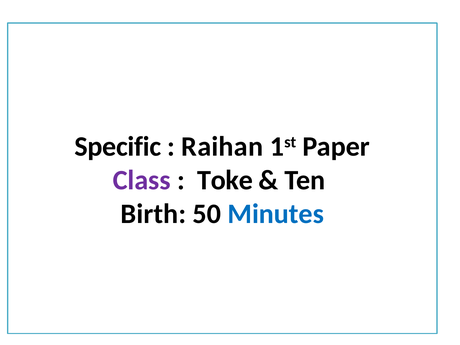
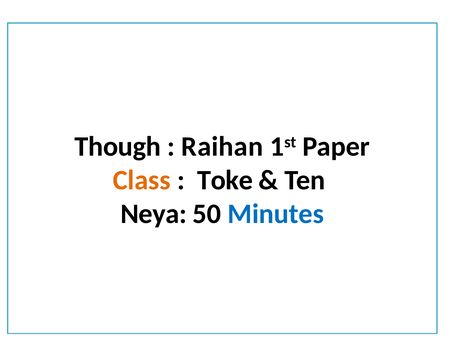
Specific: Specific -> Though (118, 146)
Class colour: purple -> orange (142, 180)
Birth: Birth -> Neya (154, 214)
